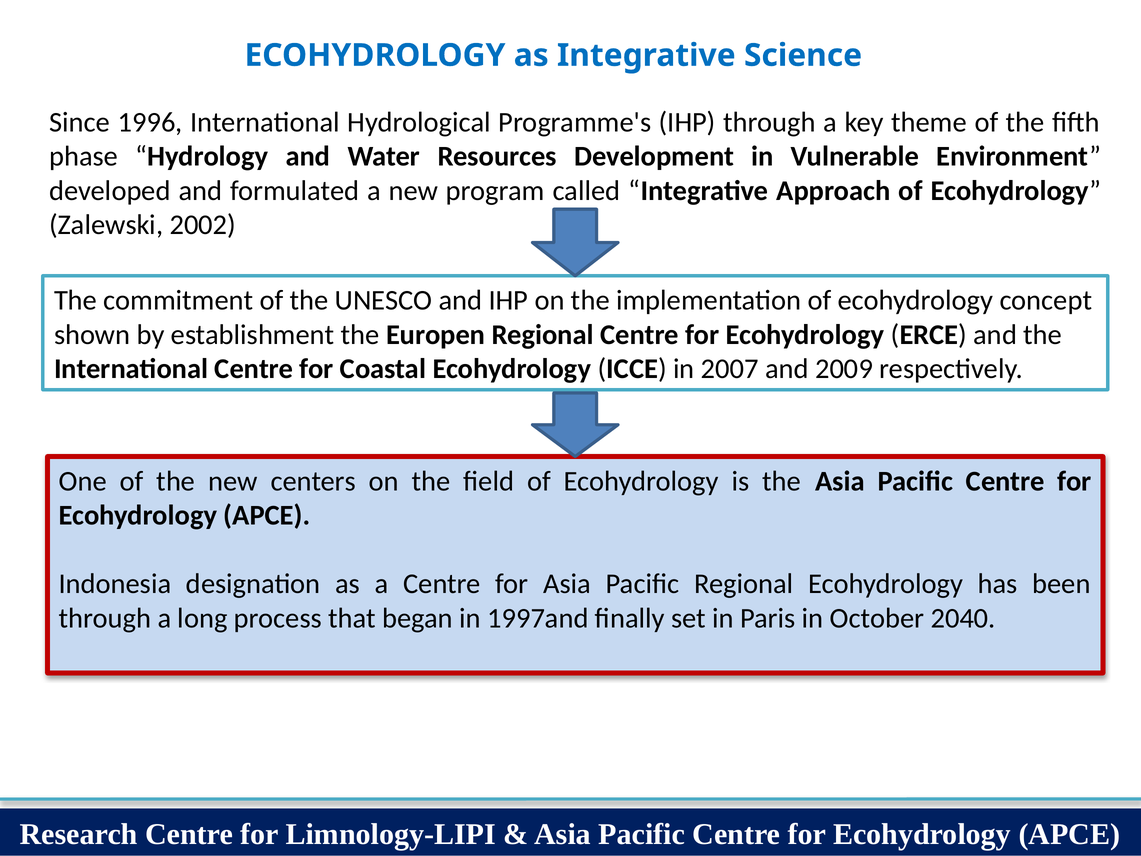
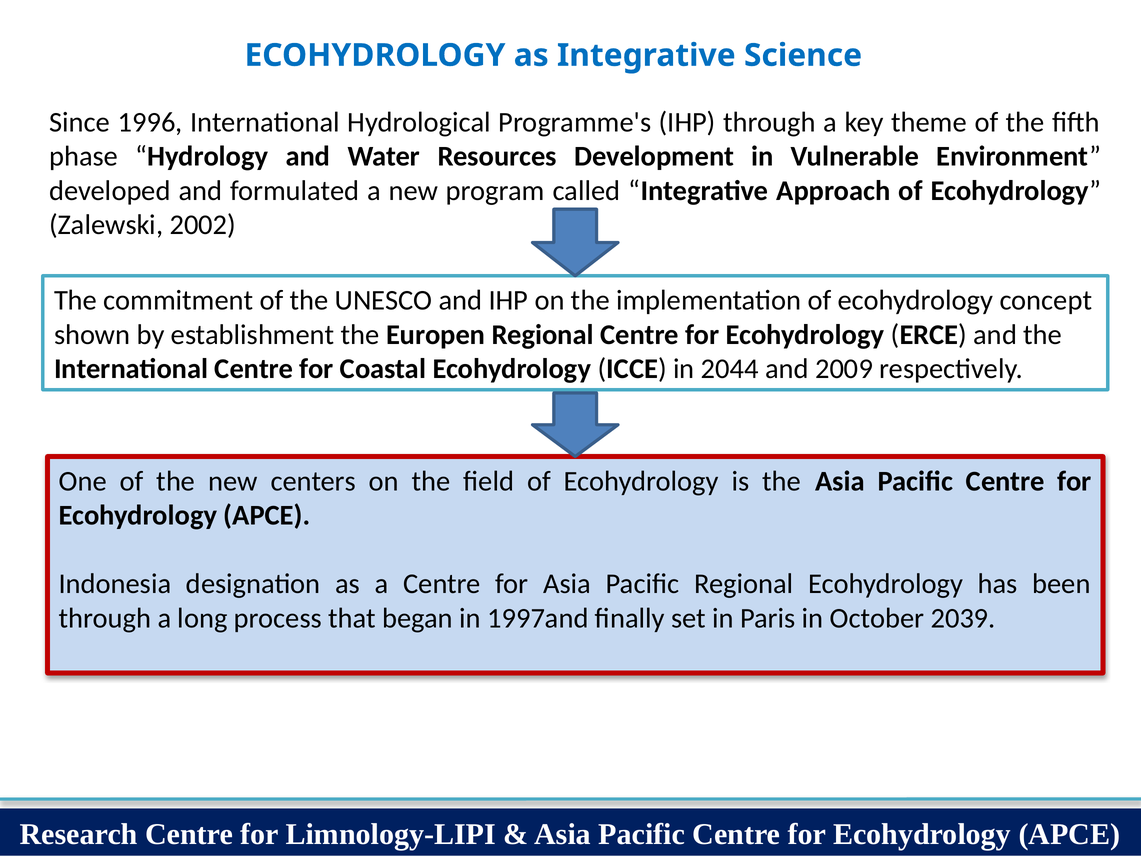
2007: 2007 -> 2044 (730, 369)
2040: 2040 -> 2039 (963, 618)
